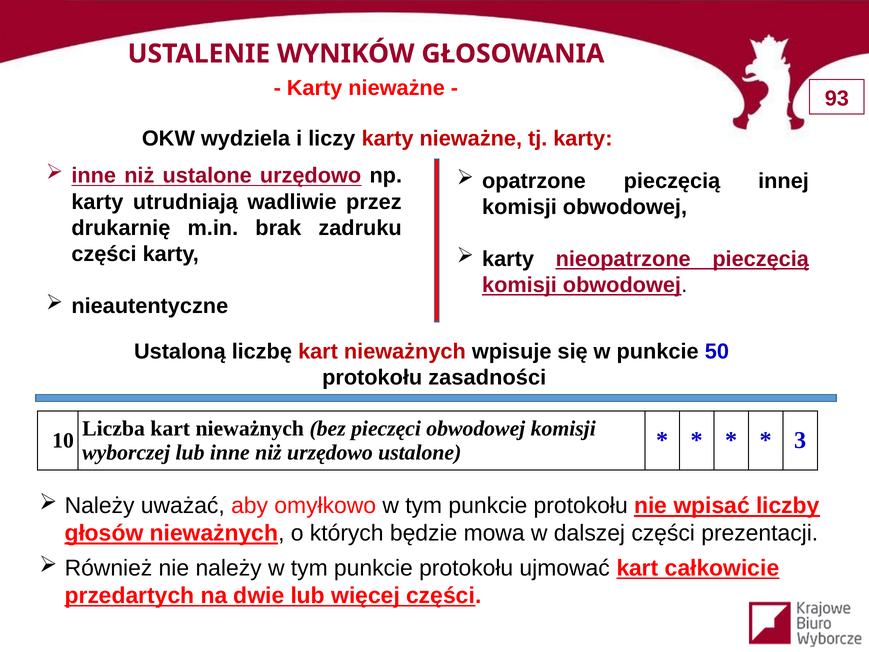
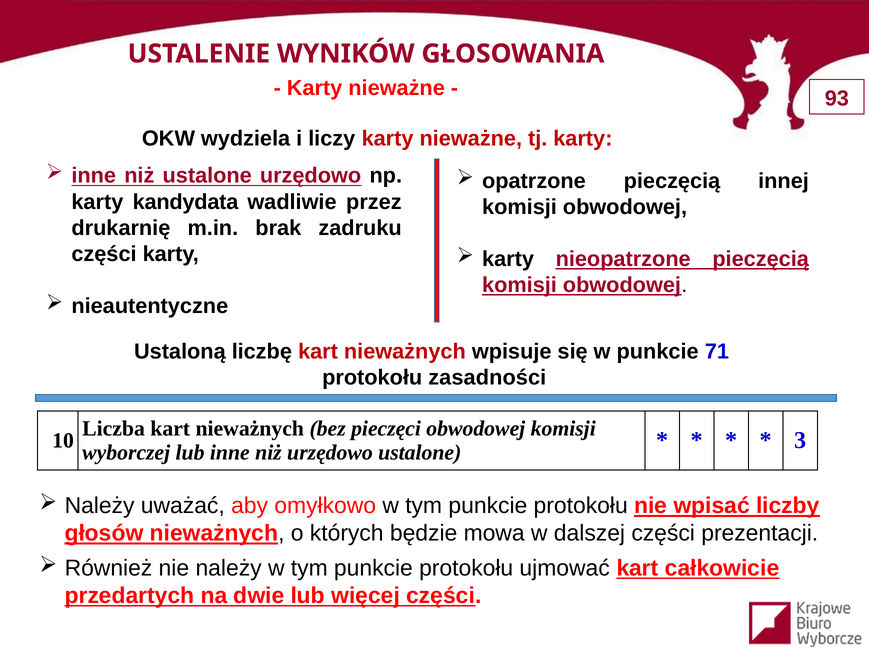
utrudniają: utrudniają -> kandydata (186, 202)
50: 50 -> 71 (717, 351)
